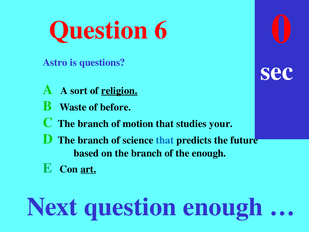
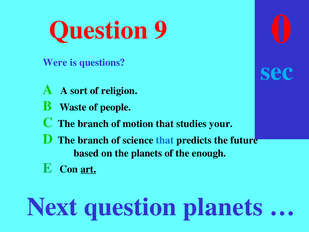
Question 6: 6 -> 9 (161, 30)
Astro: Astro -> Were (55, 62)
sec colour: white -> light blue (277, 71)
religion underline: present -> none (119, 91)
before: before -> people (116, 107)
on the branch: branch -> planets (147, 153)
question enough: enough -> planets (223, 207)
